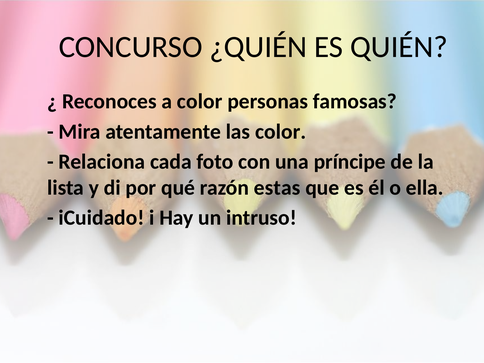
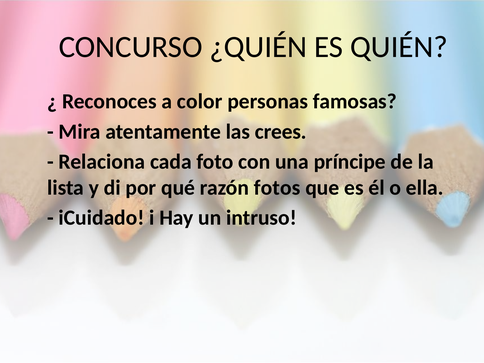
las color: color -> crees (281, 132)
estas: estas -> fotos (277, 188)
